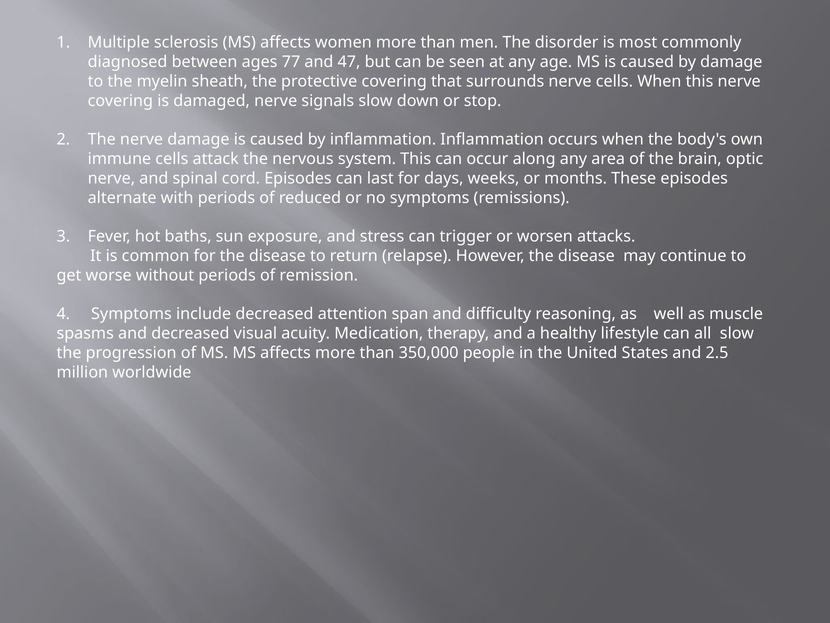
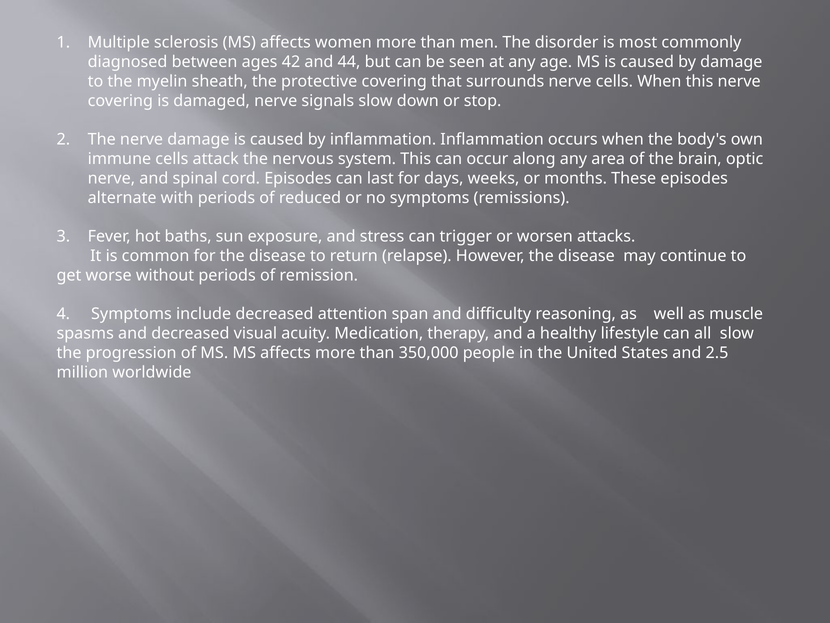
77: 77 -> 42 (291, 62)
47: 47 -> 44 (349, 62)
